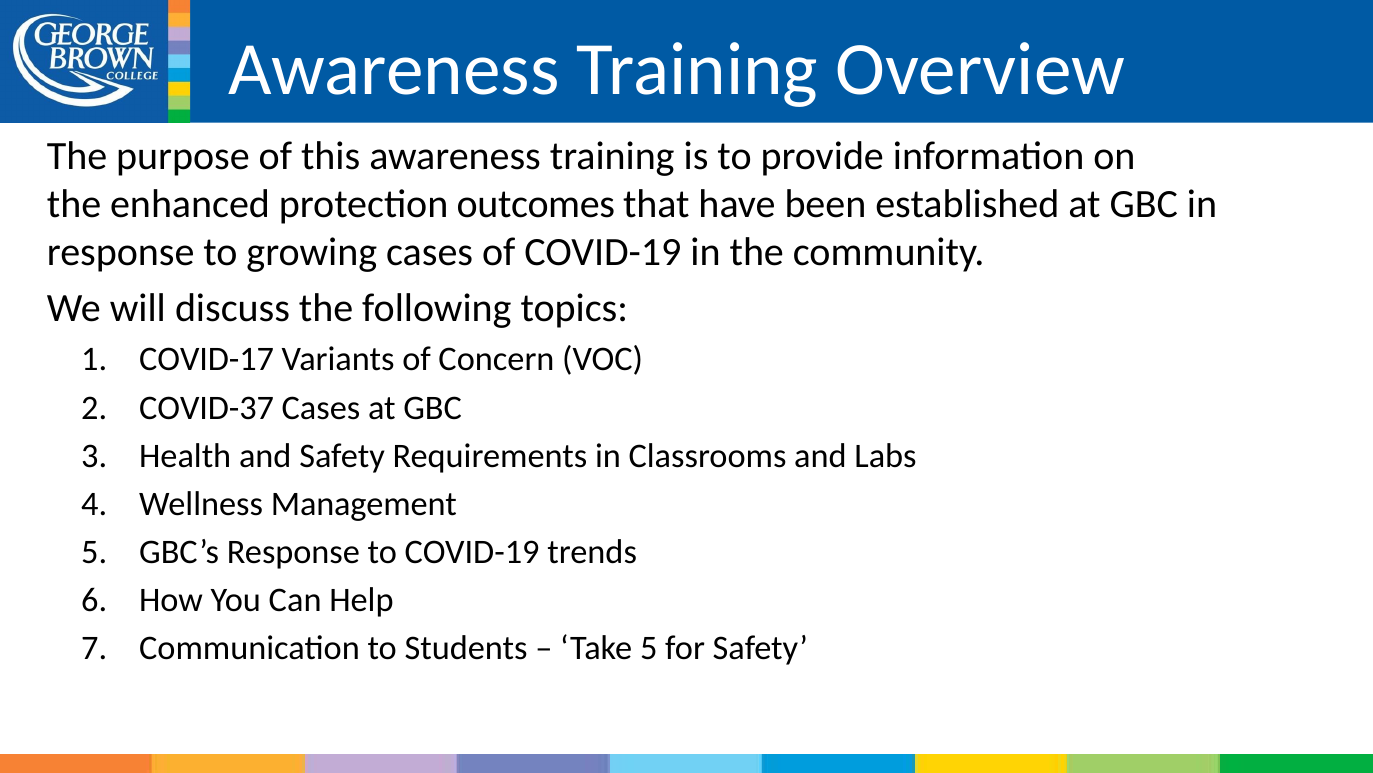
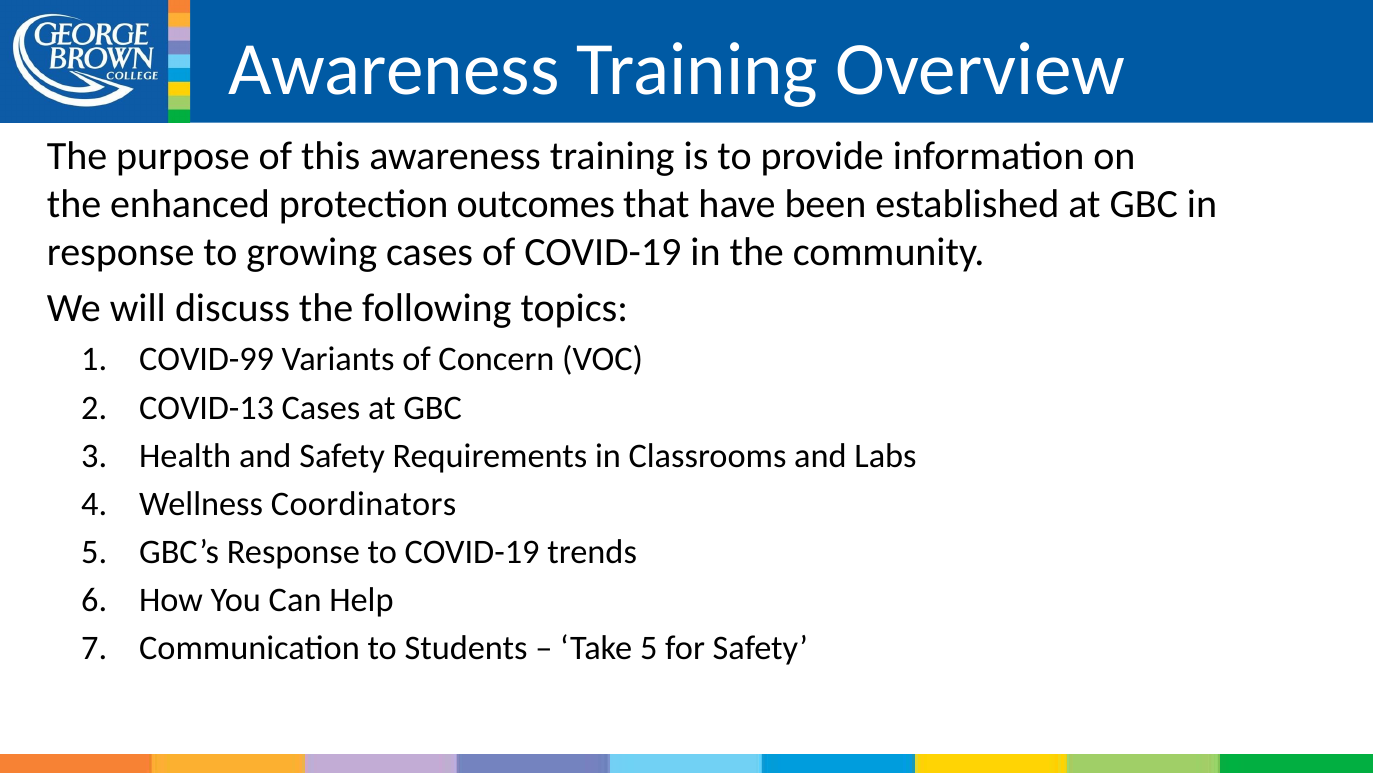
COVID-17: COVID-17 -> COVID-99 (207, 359)
COVID-37: COVID-37 -> COVID-13 (207, 407)
Management: Management -> Coordinators (364, 503)
